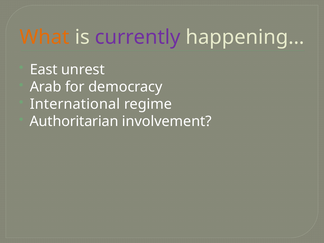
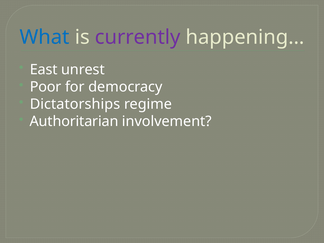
What colour: orange -> blue (45, 37)
Arab: Arab -> Poor (46, 87)
International: International -> Dictatorships (75, 104)
